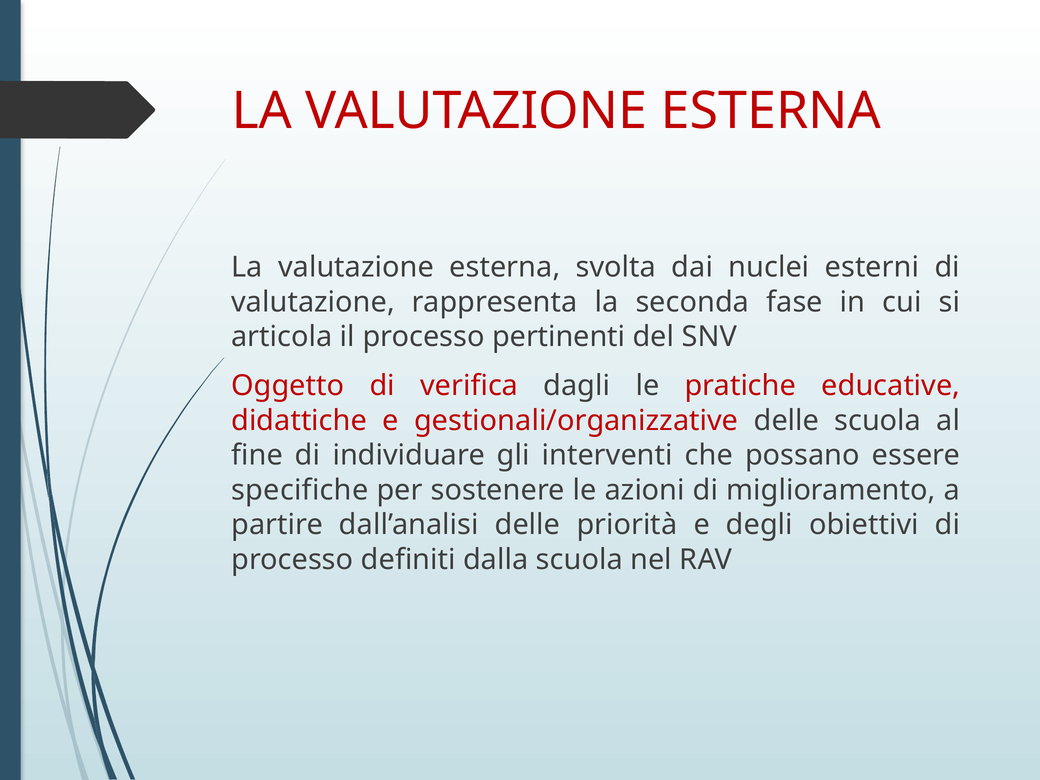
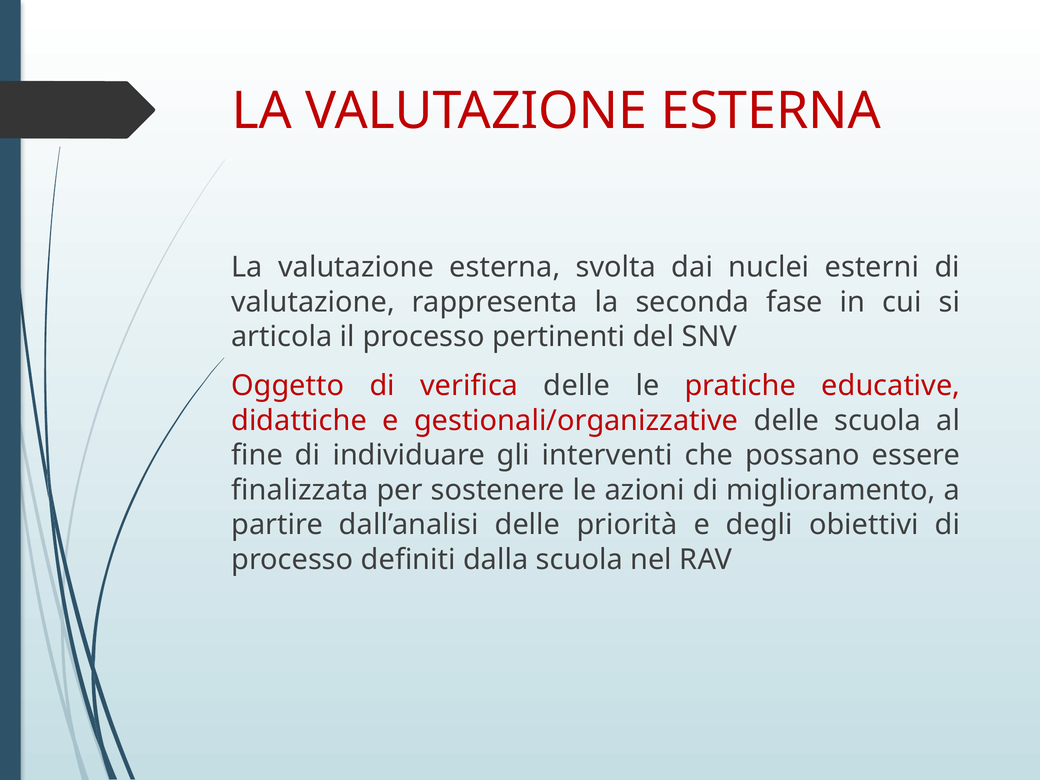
verifica dagli: dagli -> delle (577, 386)
specifiche: specifiche -> finalizzata (300, 490)
